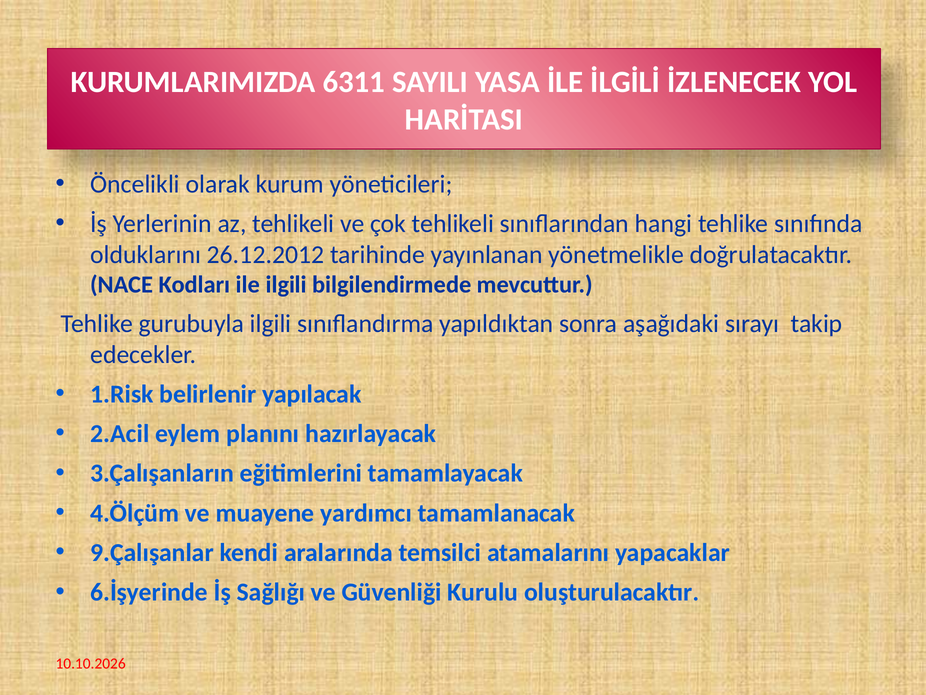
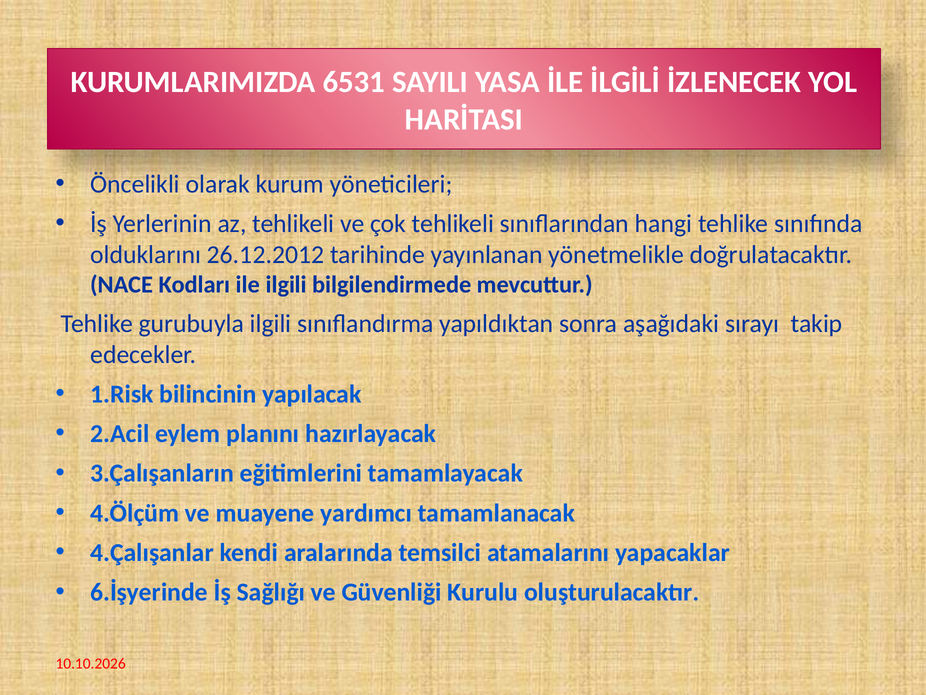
6311: 6311 -> 6531 (354, 82)
belirlenir: belirlenir -> bilincinin (208, 394)
9.Çalışanlar: 9.Çalışanlar -> 4.Çalışanlar (152, 552)
